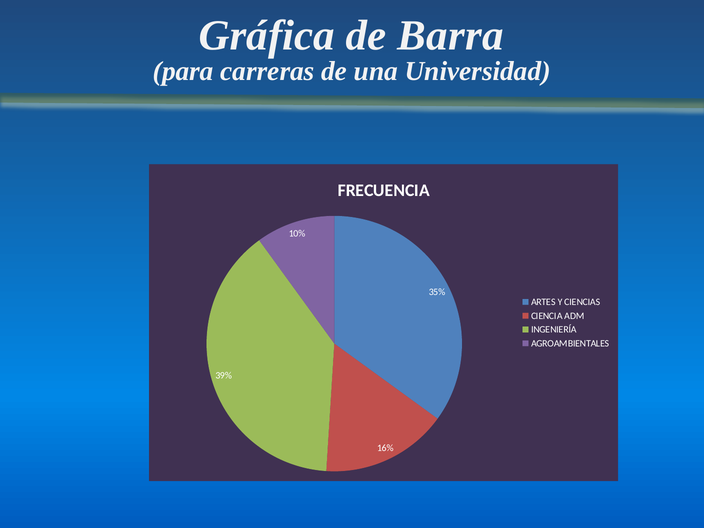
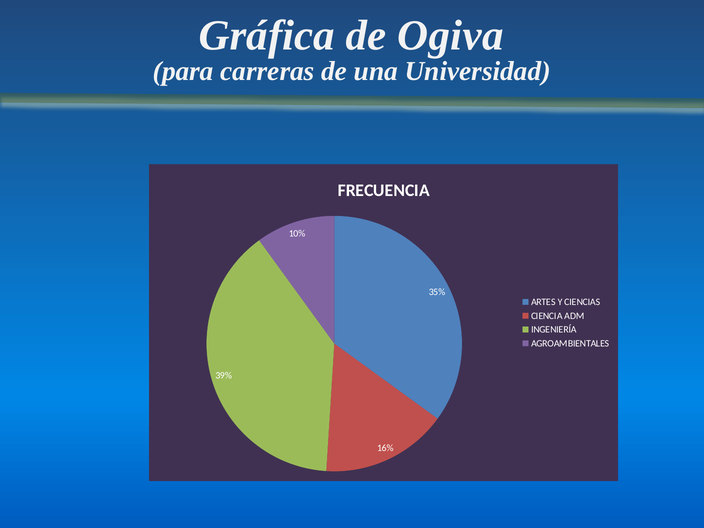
Barra: Barra -> Ogiva (450, 36)
